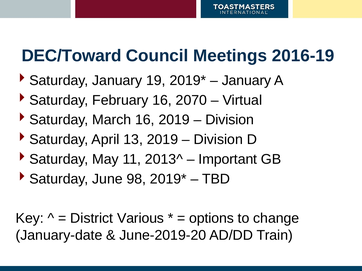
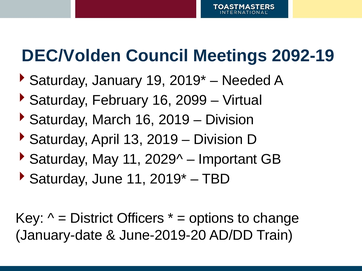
DEC/Toward: DEC/Toward -> DEC/Volden (71, 56)
2016-19: 2016-19 -> 2092-19 (303, 56)
January: January -> Needed (246, 81)
2070: 2070 -> 2099 (191, 100)
2013^: 2013^ -> 2029^ (164, 160)
June 98: 98 -> 11 (136, 179)
Various: Various -> Officers (141, 219)
